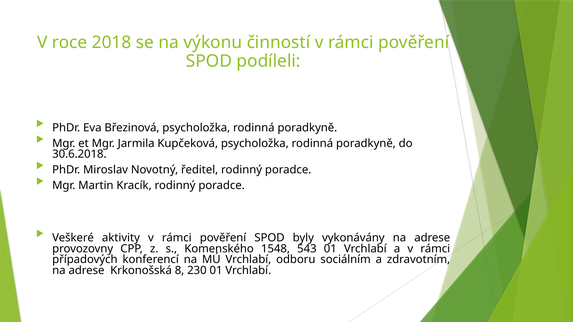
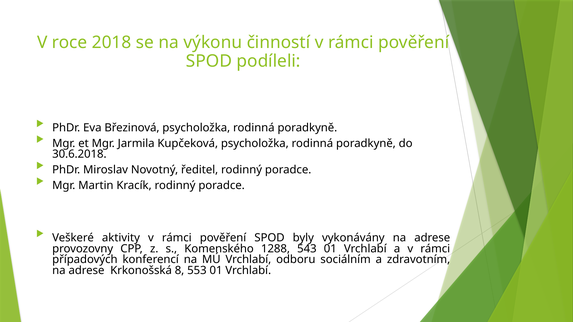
1548: 1548 -> 1288 (275, 249)
230: 230 -> 553 (197, 271)
